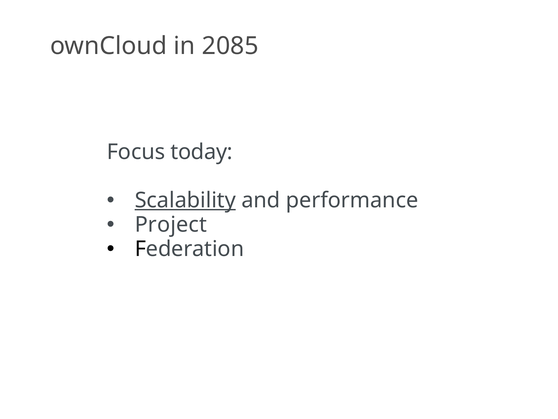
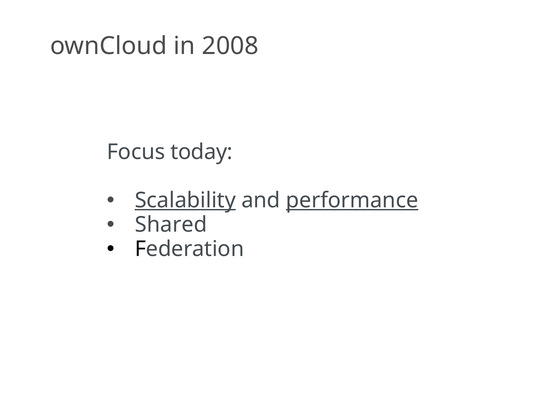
2085: 2085 -> 2008 (230, 46)
performance underline: none -> present (352, 200)
Project: Project -> Shared (171, 224)
